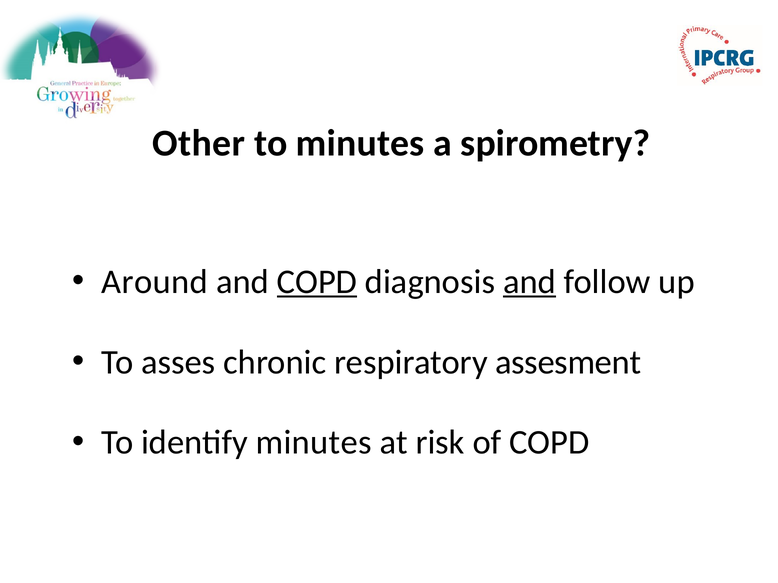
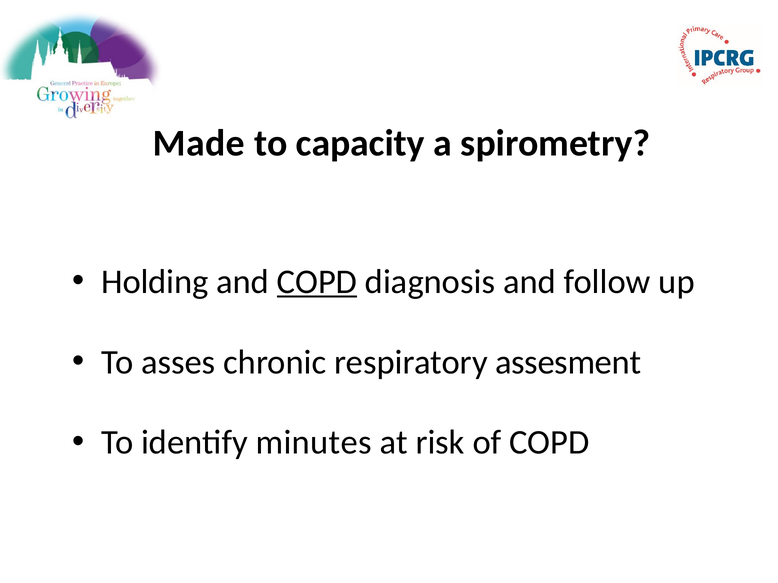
Other: Other -> Made (199, 143)
to minutes: minutes -> capacity (360, 143)
Around: Around -> Holding (155, 282)
and underline: present -> none (530, 282)
